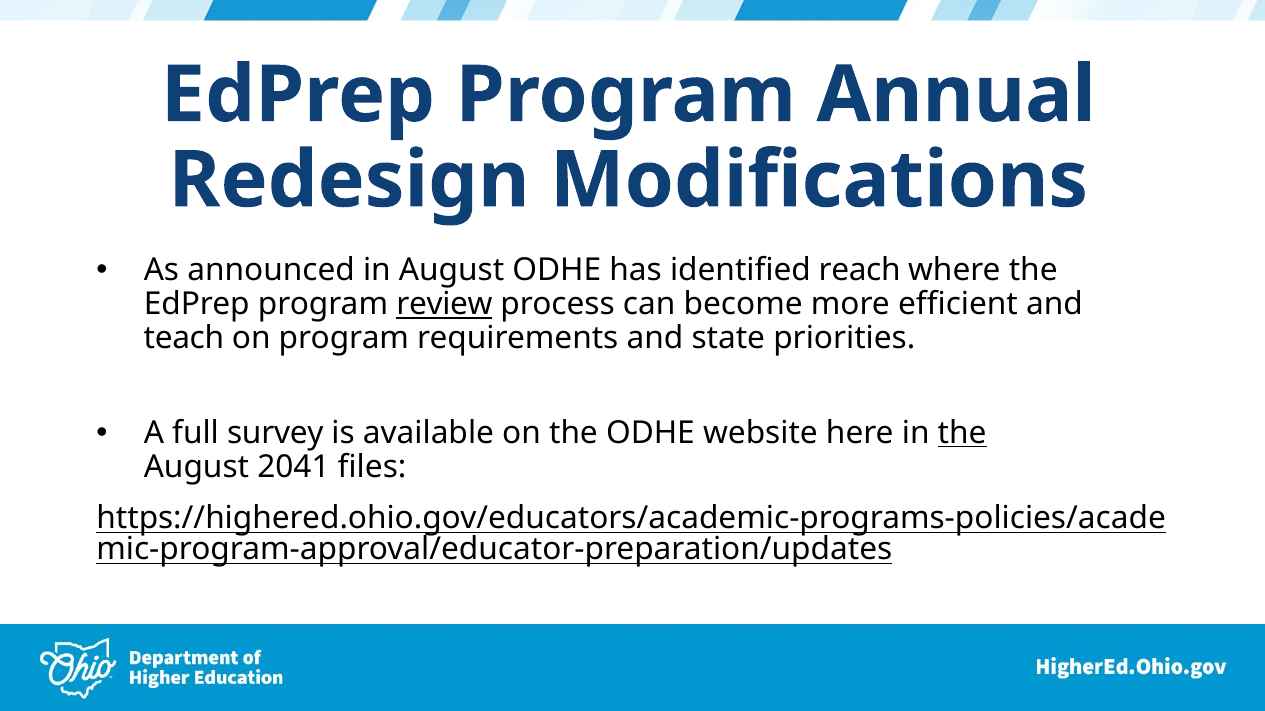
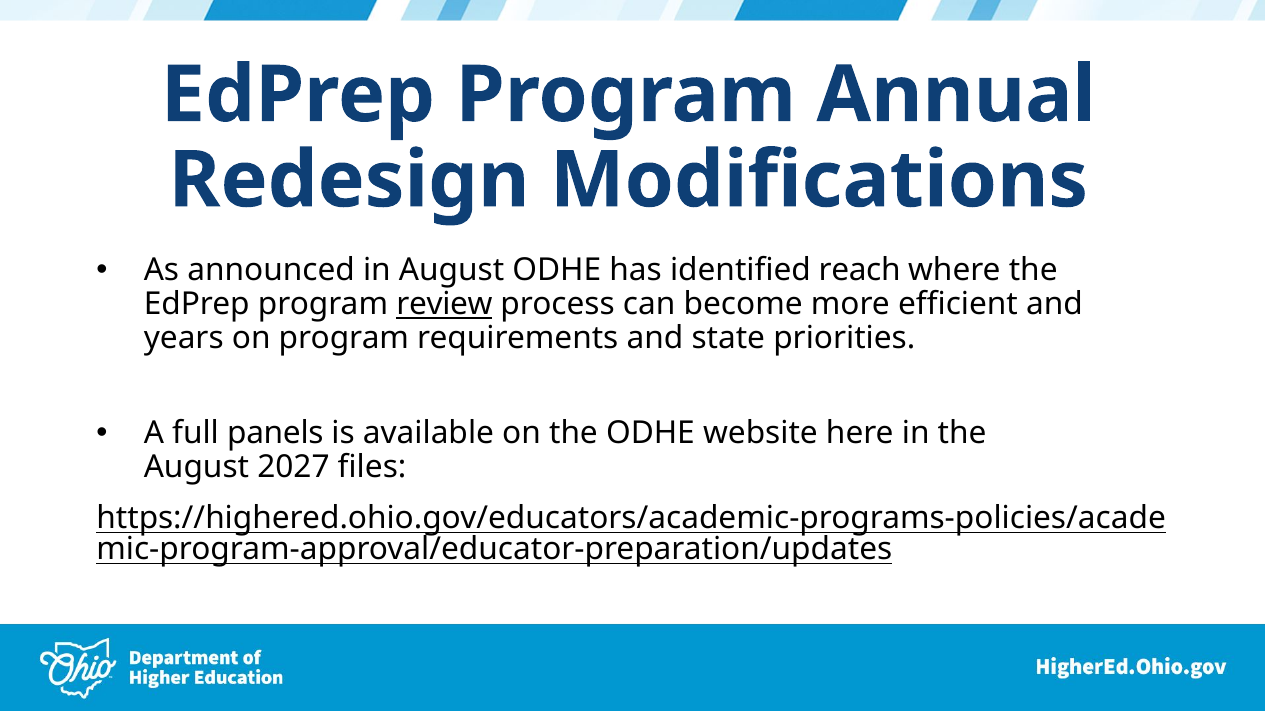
teach: teach -> years (184, 339)
survey: survey -> panels (275, 433)
the underline: present -> none (962, 433)
2041: 2041 -> 2027 (293, 467)
